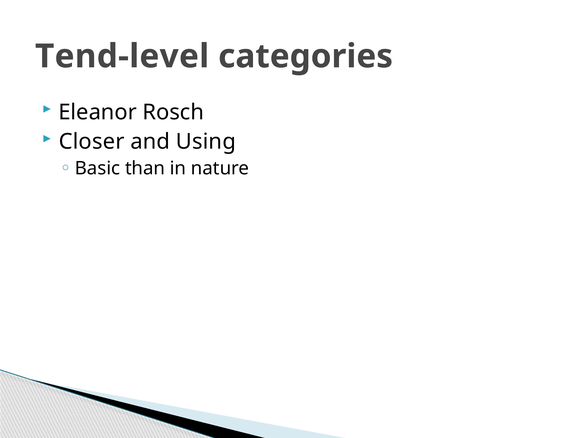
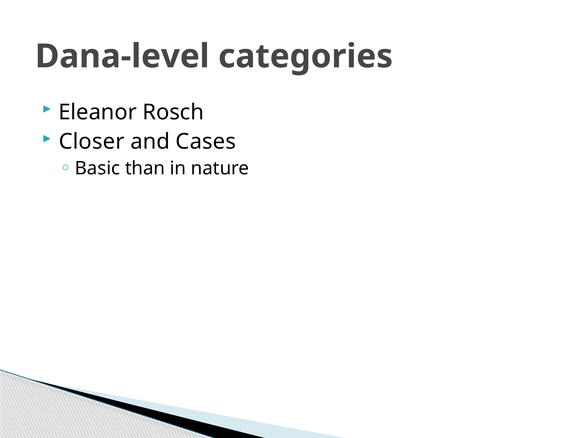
Tend-level: Tend-level -> Dana-level (122, 56)
Using: Using -> Cases (206, 142)
